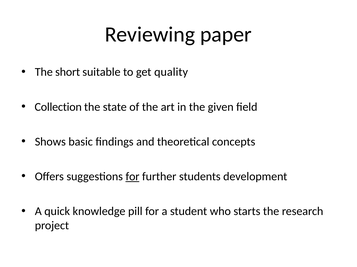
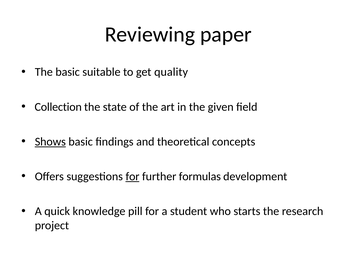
The short: short -> basic (68, 72)
Shows underline: none -> present (50, 142)
students: students -> formulas (200, 177)
